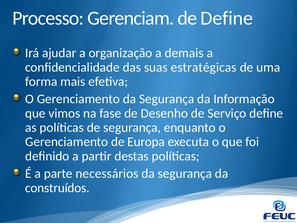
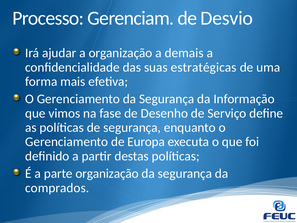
de Define: Define -> Desvio (227, 18)
parte necessários: necessários -> organização (107, 173)
construídos: construídos -> comprados (57, 188)
